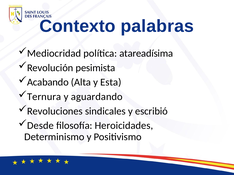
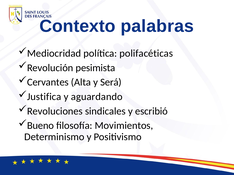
atareadísima: atareadísima -> polifacéticas (146, 53)
Acabando: Acabando -> Cervantes (48, 82)
Esta: Esta -> Será (111, 82)
Ternura: Ternura -> Justifica (44, 97)
Desde: Desde -> Bueno (40, 126)
Heroicidades: Heroicidades -> Movimientos (124, 126)
